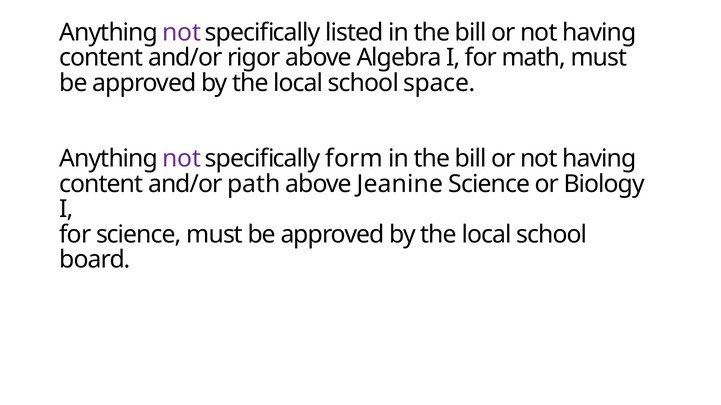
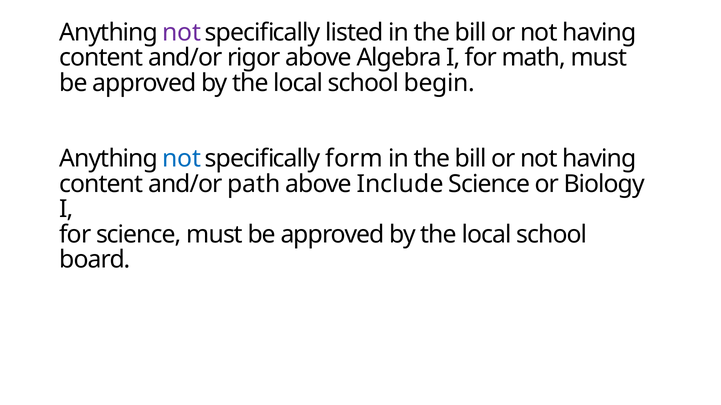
space: space -> begin (439, 83)
not colour: purple -> blue (182, 159)
Jeanine: Jeanine -> Include (400, 184)
